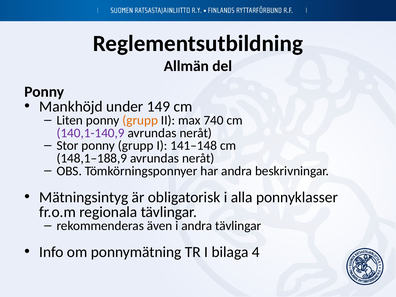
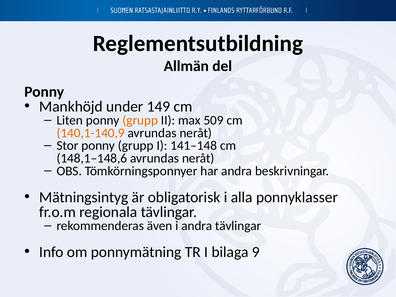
740: 740 -> 509 (214, 120)
140,1-140,9 colour: purple -> orange (91, 133)
148,1–188,9: 148,1–188,9 -> 148,1–148,6 (92, 158)
4: 4 -> 9 (256, 252)
